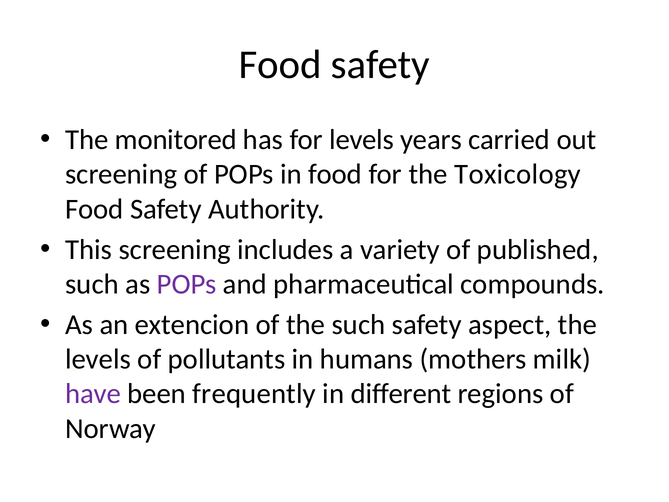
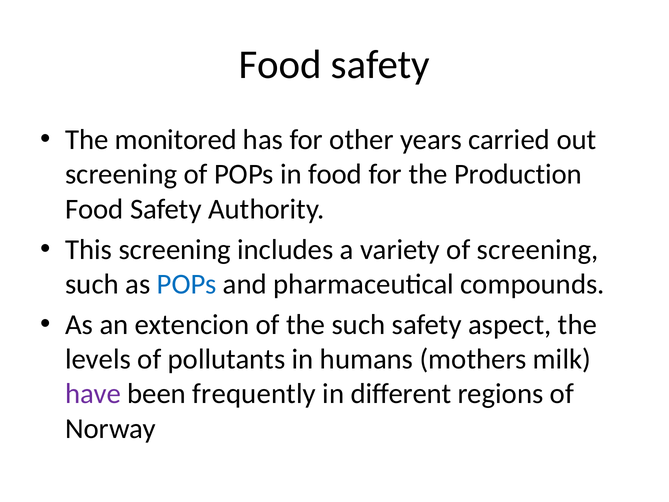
for levels: levels -> other (362, 140)
Toxicology: Toxicology -> Production (518, 174)
of published: published -> screening (538, 249)
POPs colour: purple -> blue (187, 284)
